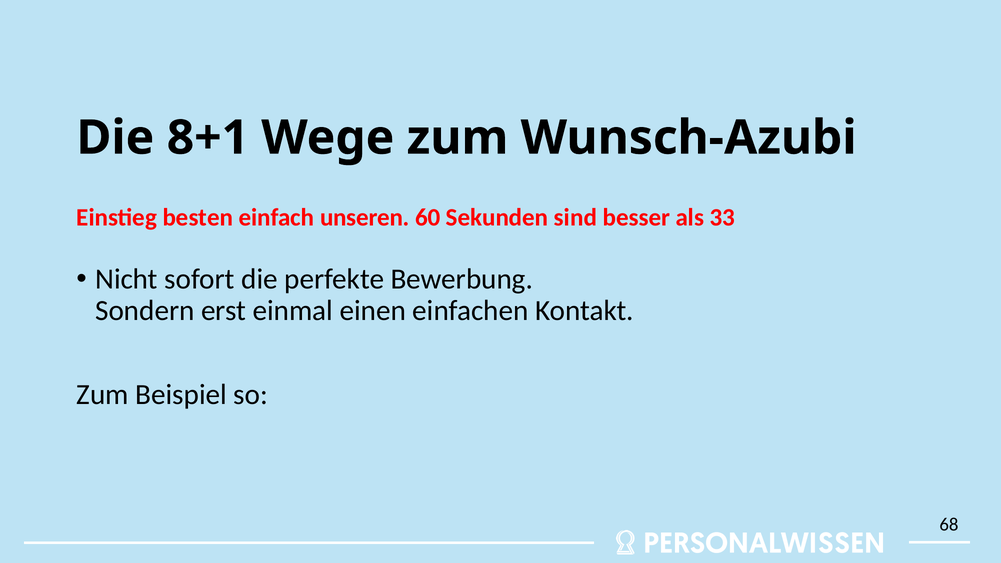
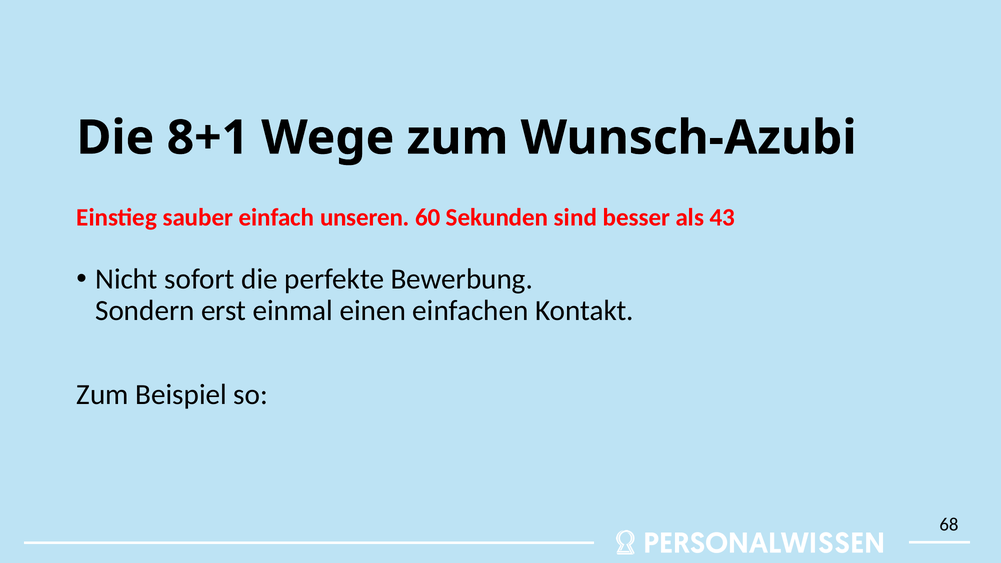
besten: besten -> sauber (198, 218)
33: 33 -> 43 (722, 218)
